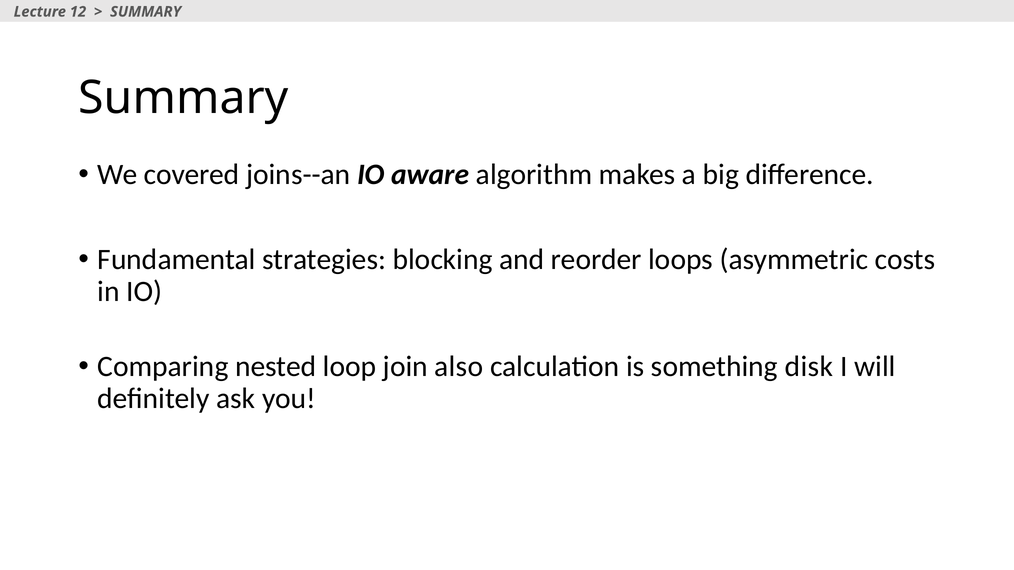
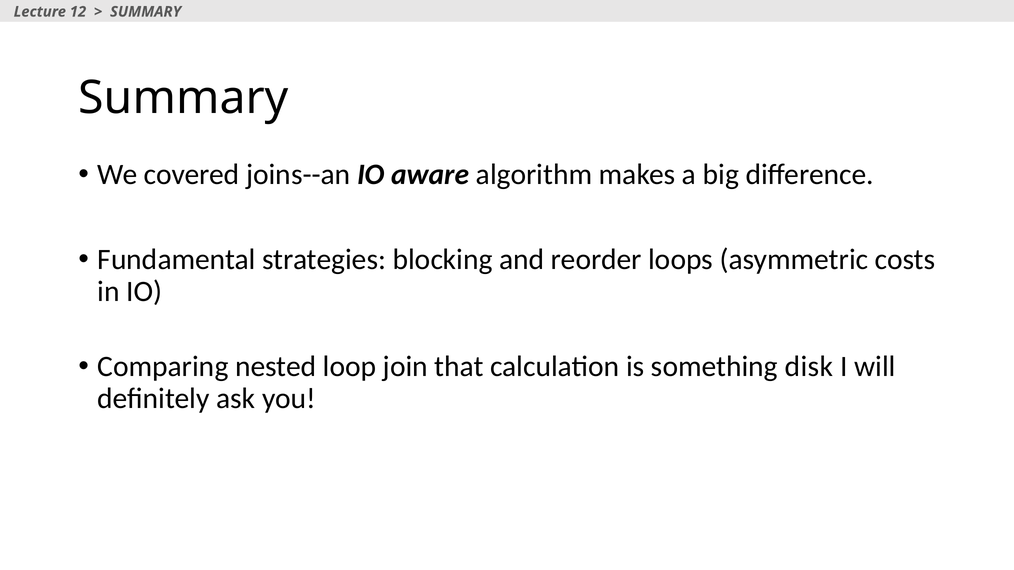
also: also -> that (459, 367)
